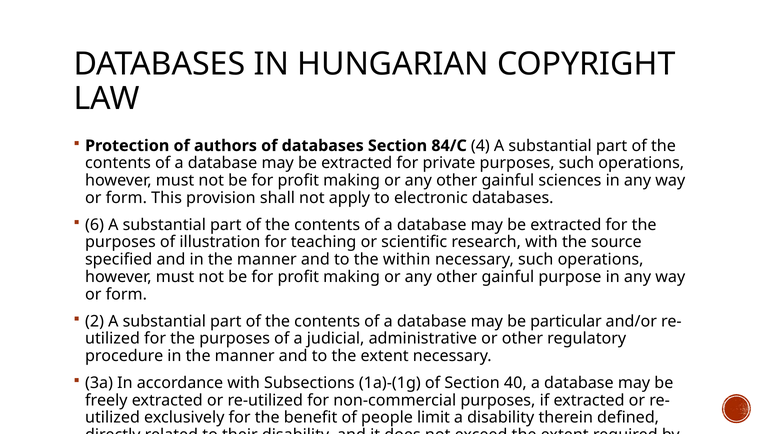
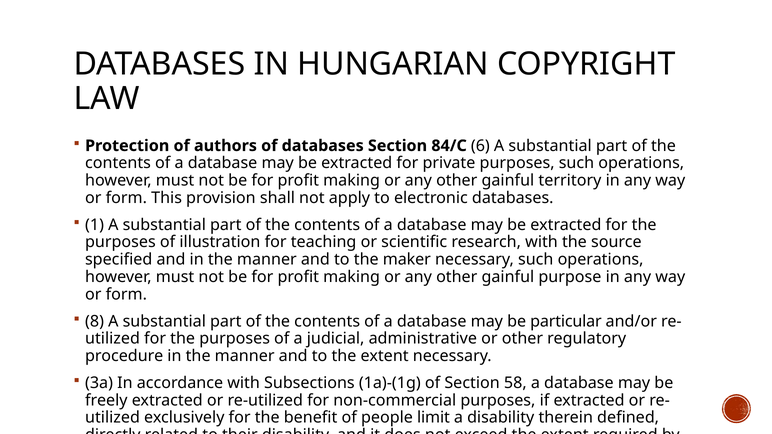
84/C 4: 4 -> 6 (480, 146)
sciences: sciences -> territory (570, 181)
6: 6 -> 1 (95, 225)
within: within -> maker (407, 260)
2: 2 -> 8 (95, 321)
40: 40 -> 58 (515, 383)
